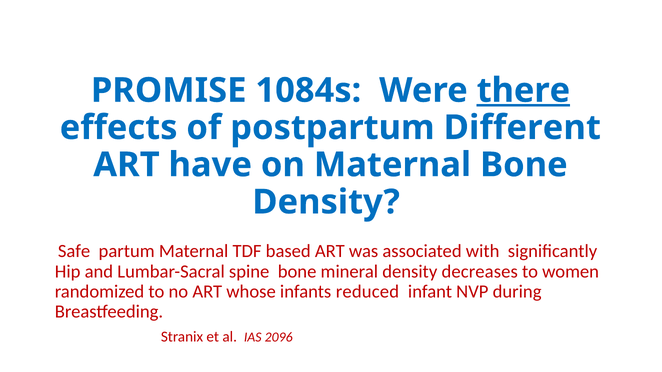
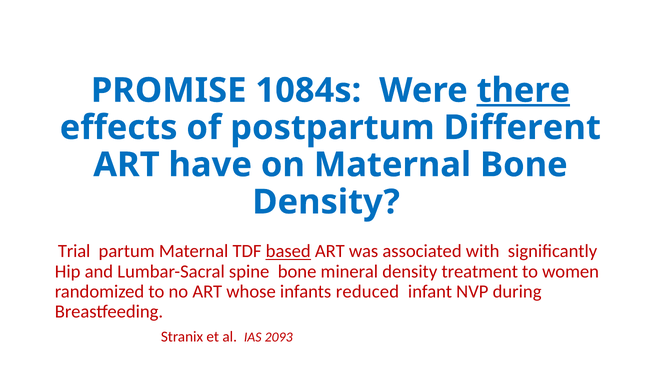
Safe: Safe -> Trial (74, 252)
based underline: none -> present (288, 252)
decreases: decreases -> treatment (480, 272)
2096: 2096 -> 2093 (279, 338)
